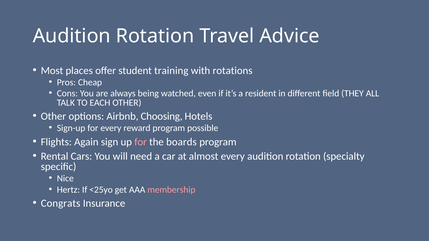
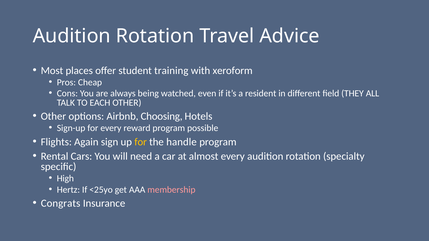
rotations: rotations -> xeroform (233, 71)
for colour: pink -> yellow (141, 142)
boards: boards -> handle (181, 142)
Nice: Nice -> High (65, 179)
